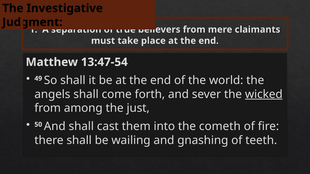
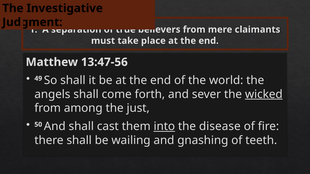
13:47-54: 13:47-54 -> 13:47-56 (104, 62)
into underline: none -> present (164, 127)
cometh: cometh -> disease (220, 127)
